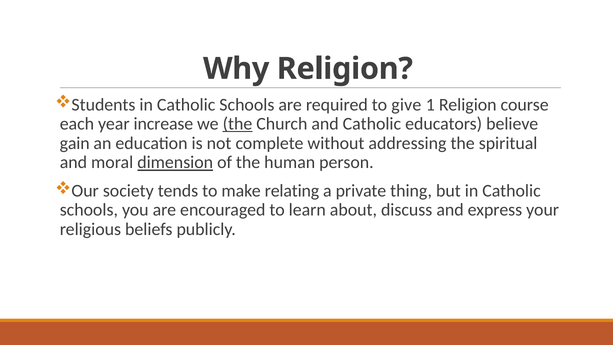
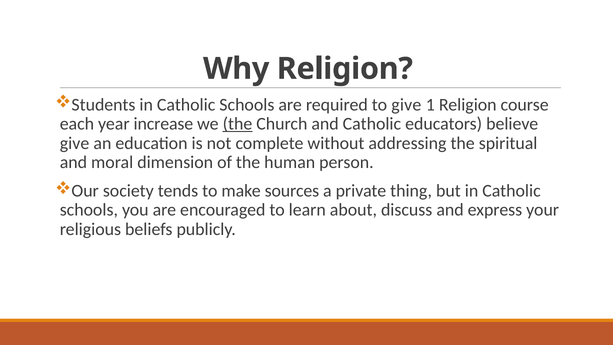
gain: gain -> give (75, 143)
dimension underline: present -> none (175, 162)
relating: relating -> sources (292, 191)
